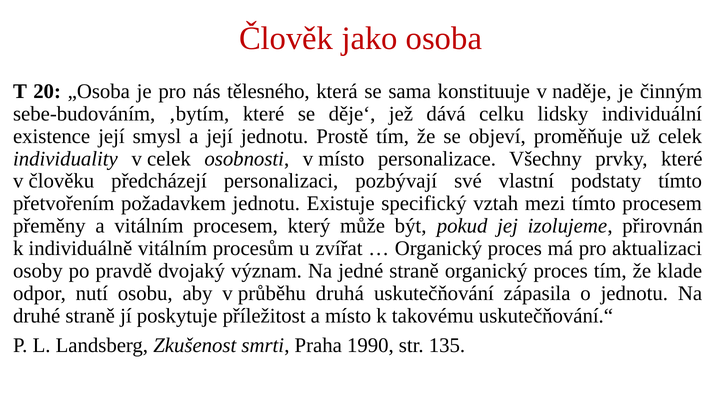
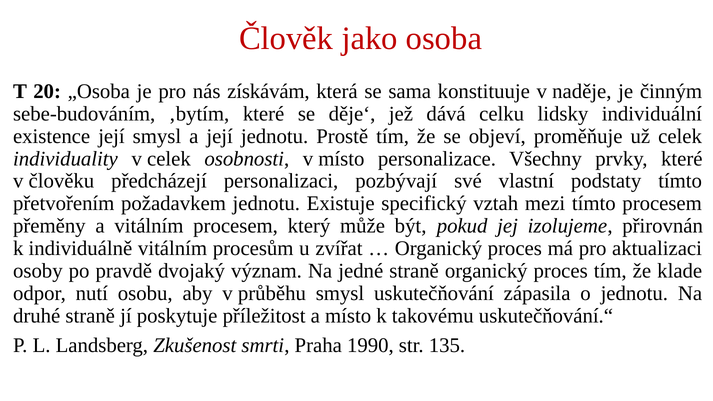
tělesného: tělesného -> získávám (268, 91)
průběhu druhá: druhá -> smysl (340, 293)
